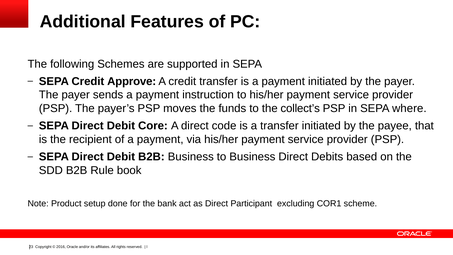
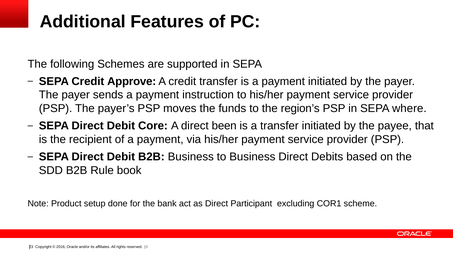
collect’s: collect’s -> region’s (300, 108)
code: code -> been (224, 126)
